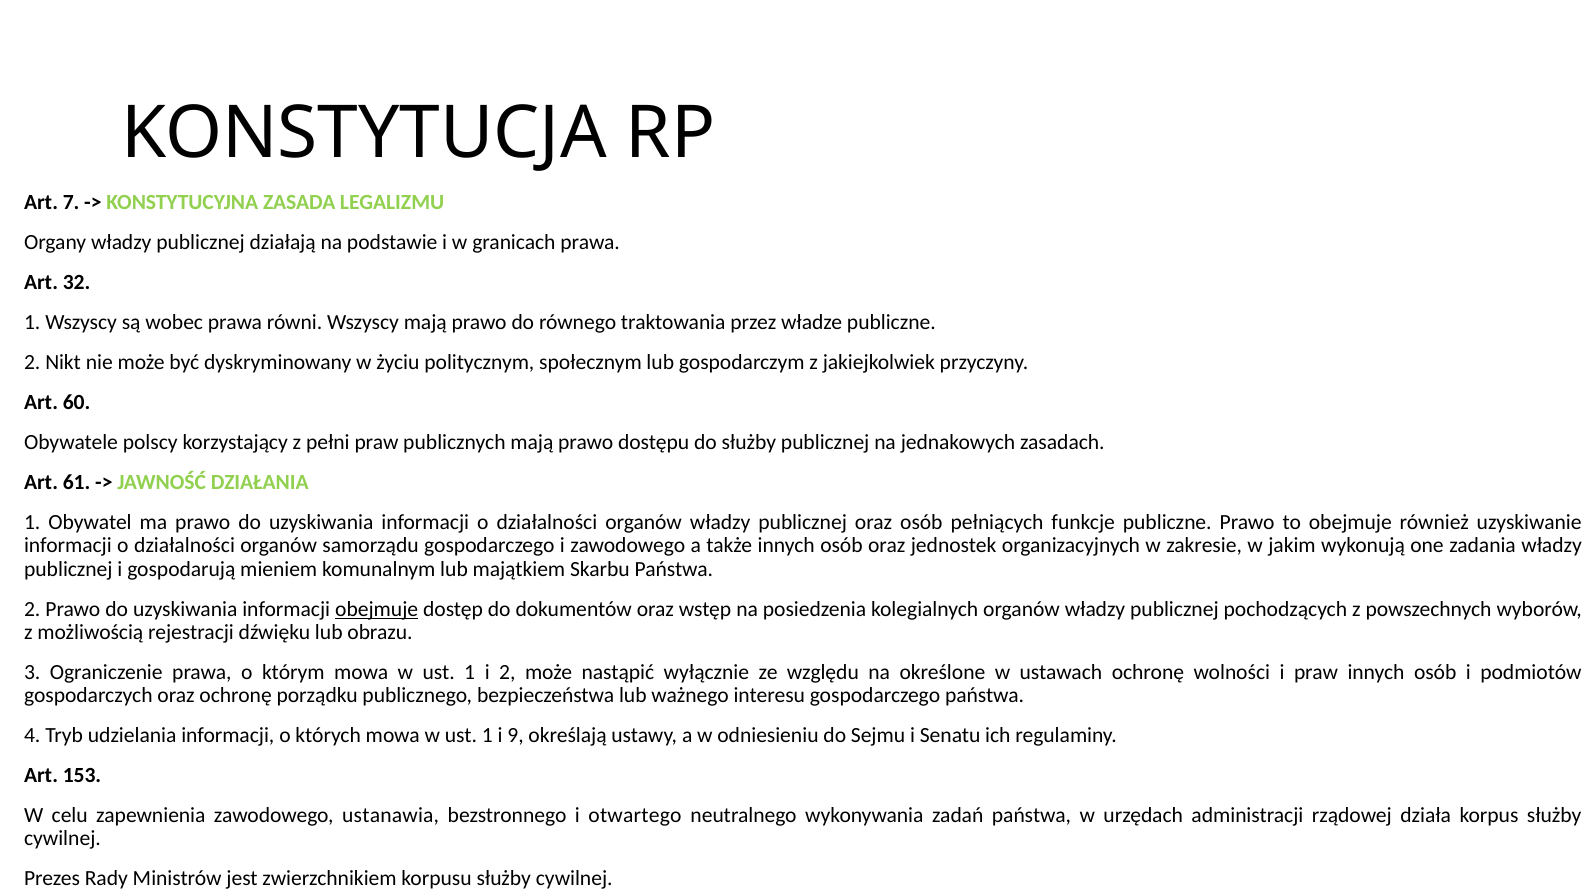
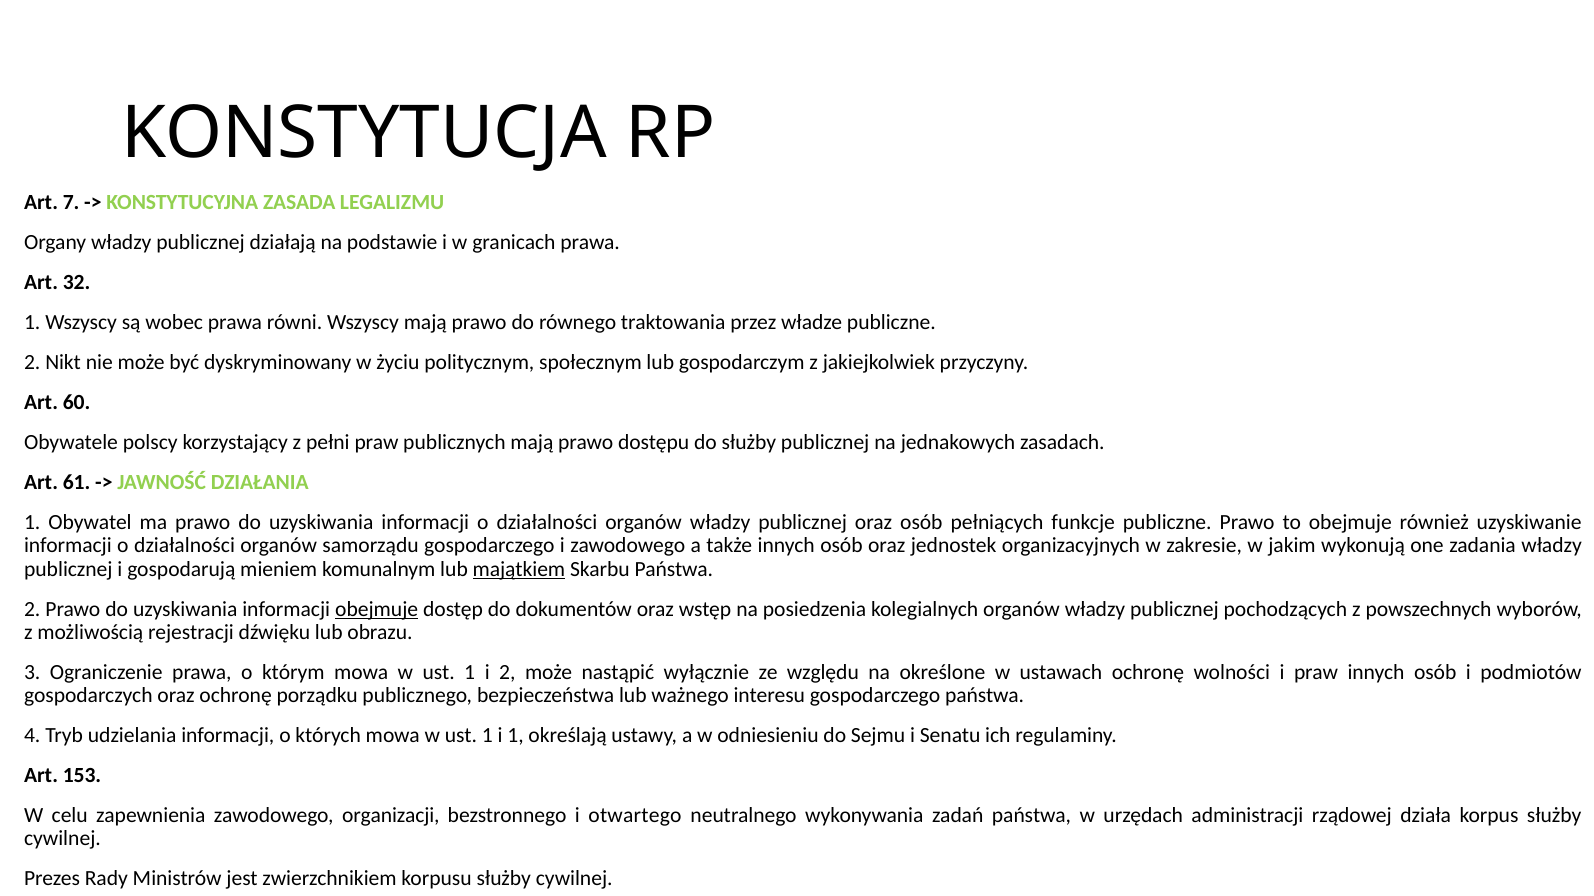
majątkiem underline: none -> present (519, 569)
i 9: 9 -> 1 (515, 736)
ustanawia: ustanawia -> organizacji (391, 816)
